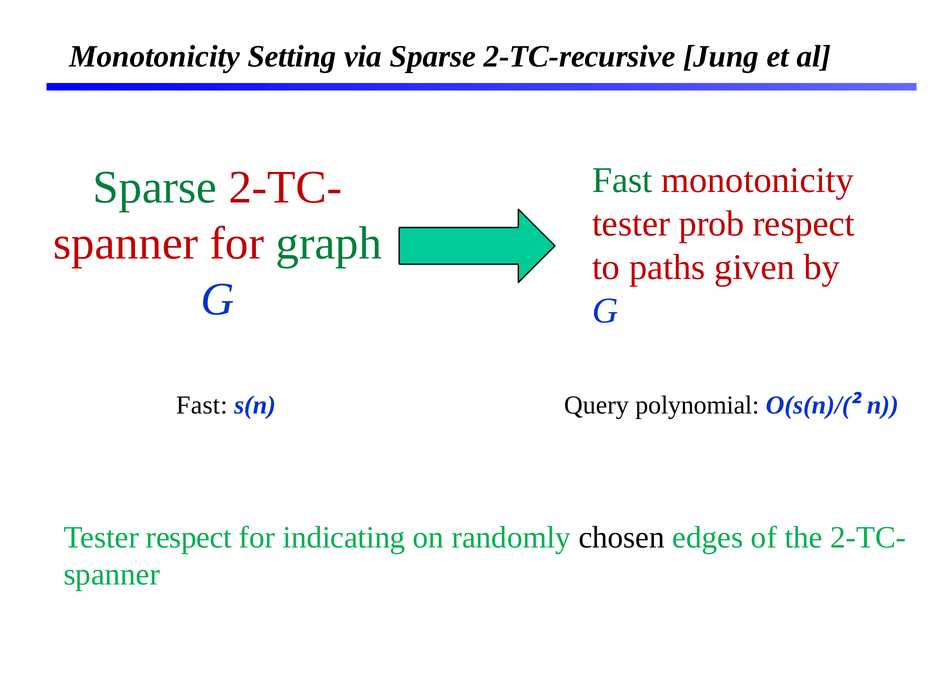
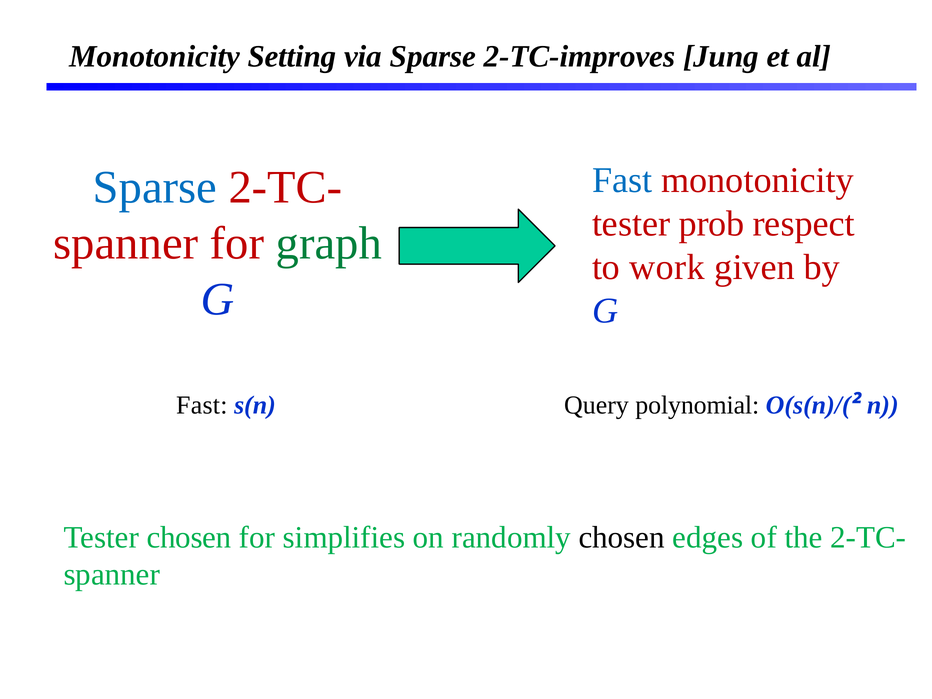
2-TC-recursive: 2-TC-recursive -> 2-TC-improves (580, 57)
Fast colour: green -> blue (622, 180)
Sparse colour: green -> blue (155, 187)
paths: paths -> work (667, 267)
Tester respect: respect -> chosen (189, 537)
indicating: indicating -> simplifies (344, 537)
